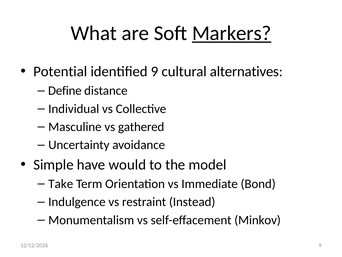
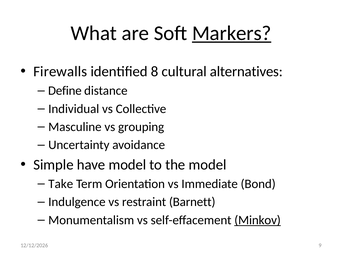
Potential: Potential -> Firewalls (60, 71)
identified 9: 9 -> 8 (155, 71)
gathered: gathered -> grouping (141, 127)
have would: would -> model (127, 164)
Instead: Instead -> Barnett (192, 202)
Minkov underline: none -> present (258, 220)
